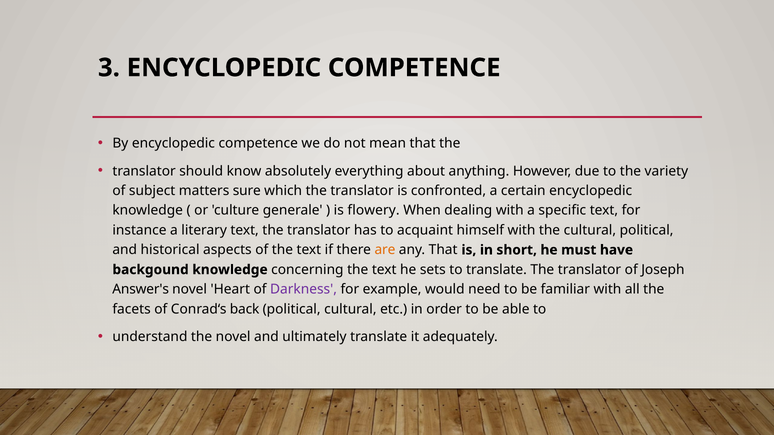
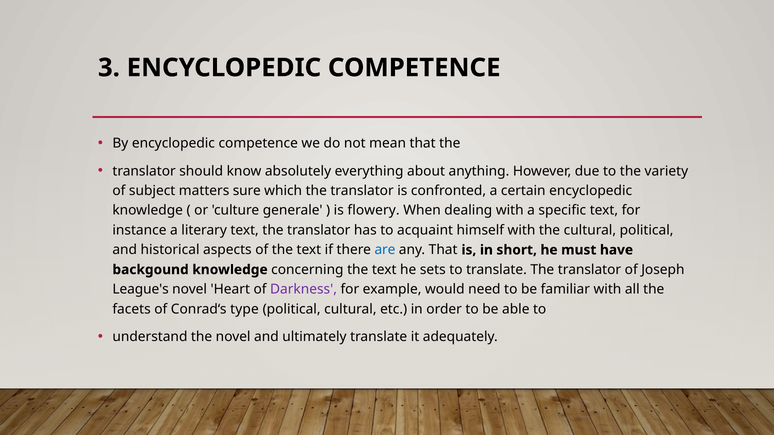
are colour: orange -> blue (385, 250)
Answer's: Answer's -> League's (141, 290)
back: back -> type (244, 309)
